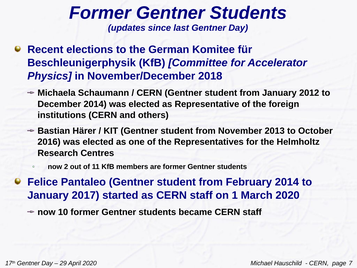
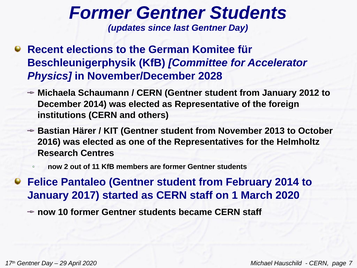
2018: 2018 -> 2028 (210, 76)
